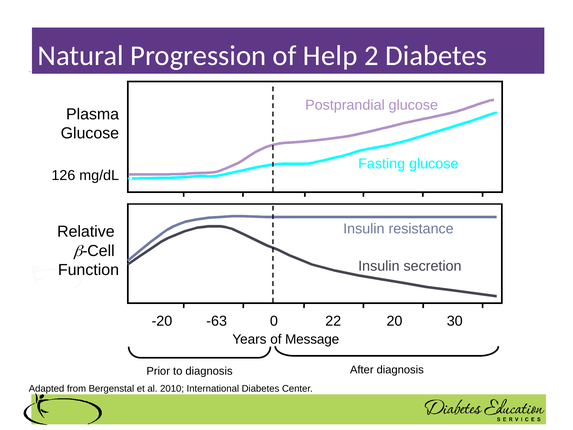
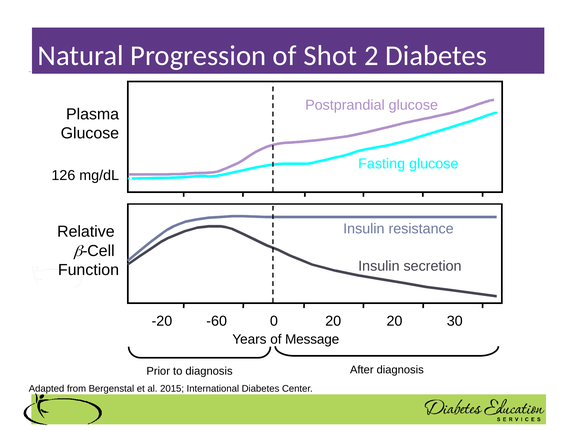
Help: Help -> Shot (330, 56)
-63: -63 -> -60 (217, 321)
0 22: 22 -> 20 (333, 321)
2010: 2010 -> 2015 (172, 388)
